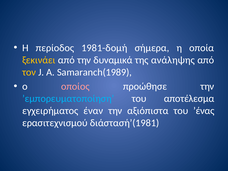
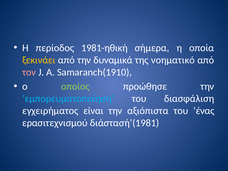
1981-δομή: 1981-δομή -> 1981-ηθική (104, 48)
ανάληψης: ανάληψης -> νοηματικό (173, 60)
τον colour: yellow -> pink (29, 72)
Samaranch(1989: Samaranch(1989 -> Samaranch(1910 (94, 72)
οποίος colour: pink -> light green (75, 86)
αποτέλεσμα: αποτέλεσμα -> διασφάλιση (189, 99)
έναν: έναν -> είναι (93, 111)
